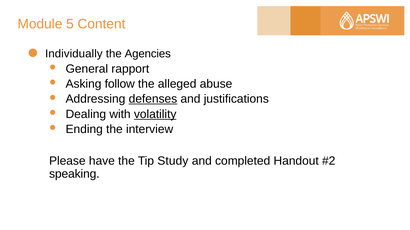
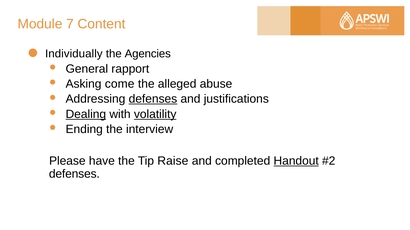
5: 5 -> 7 (70, 24)
follow: follow -> come (120, 84)
Dealing underline: none -> present (86, 114)
Study: Study -> Raise (173, 161)
Handout underline: none -> present (296, 161)
speaking: speaking -> defenses (74, 174)
